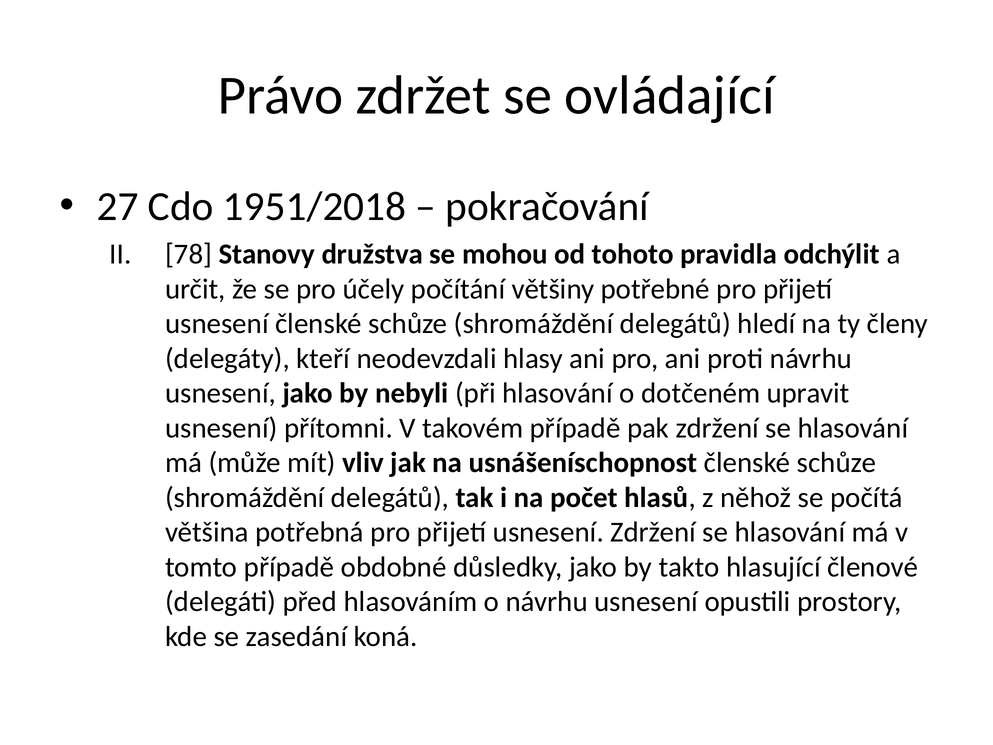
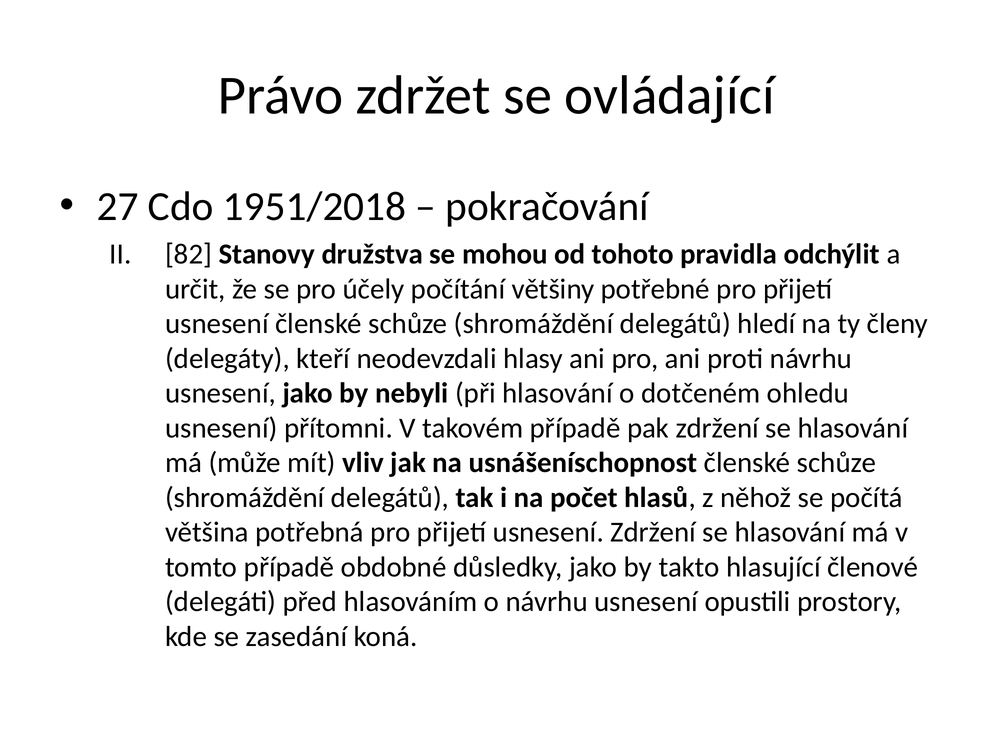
78: 78 -> 82 (189, 254)
upravit: upravit -> ohledu (808, 393)
